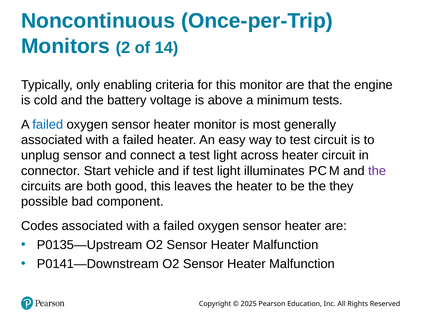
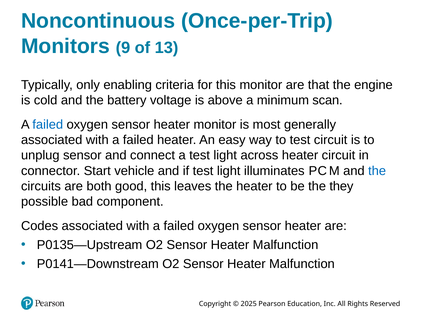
2: 2 -> 9 (123, 48)
14: 14 -> 13 (166, 48)
tests: tests -> scan (328, 100)
the colour: purple -> blue (377, 171)
